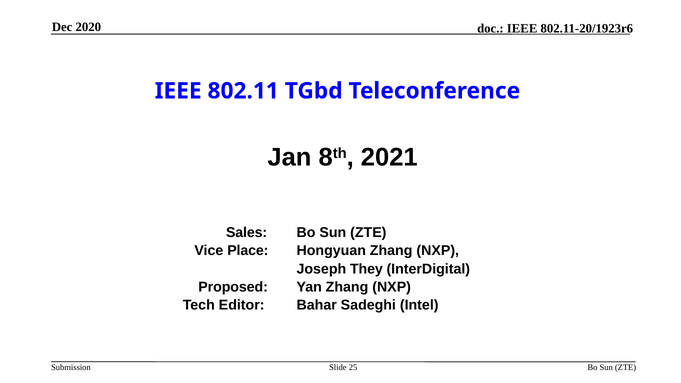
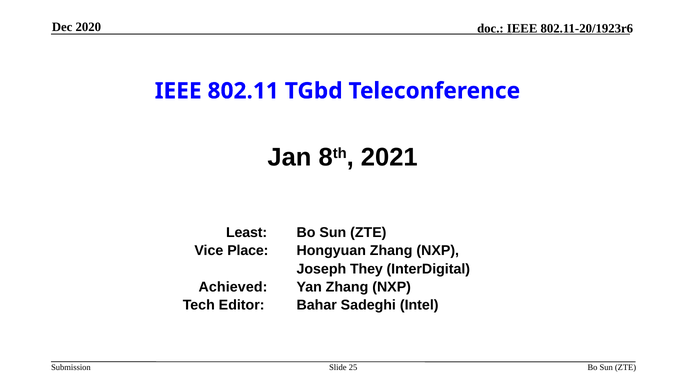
Sales: Sales -> Least (247, 233)
Proposed: Proposed -> Achieved (233, 287)
